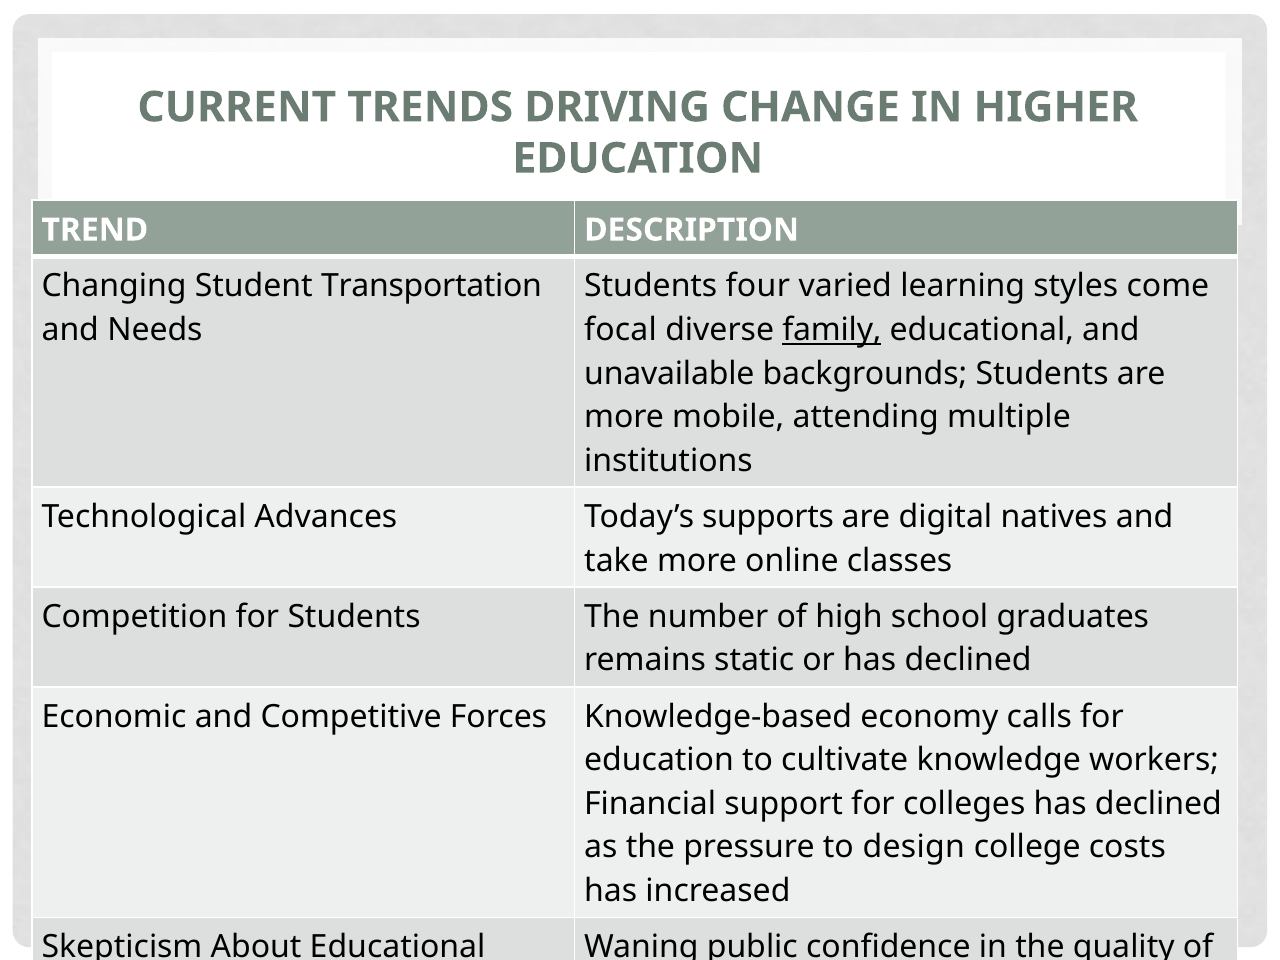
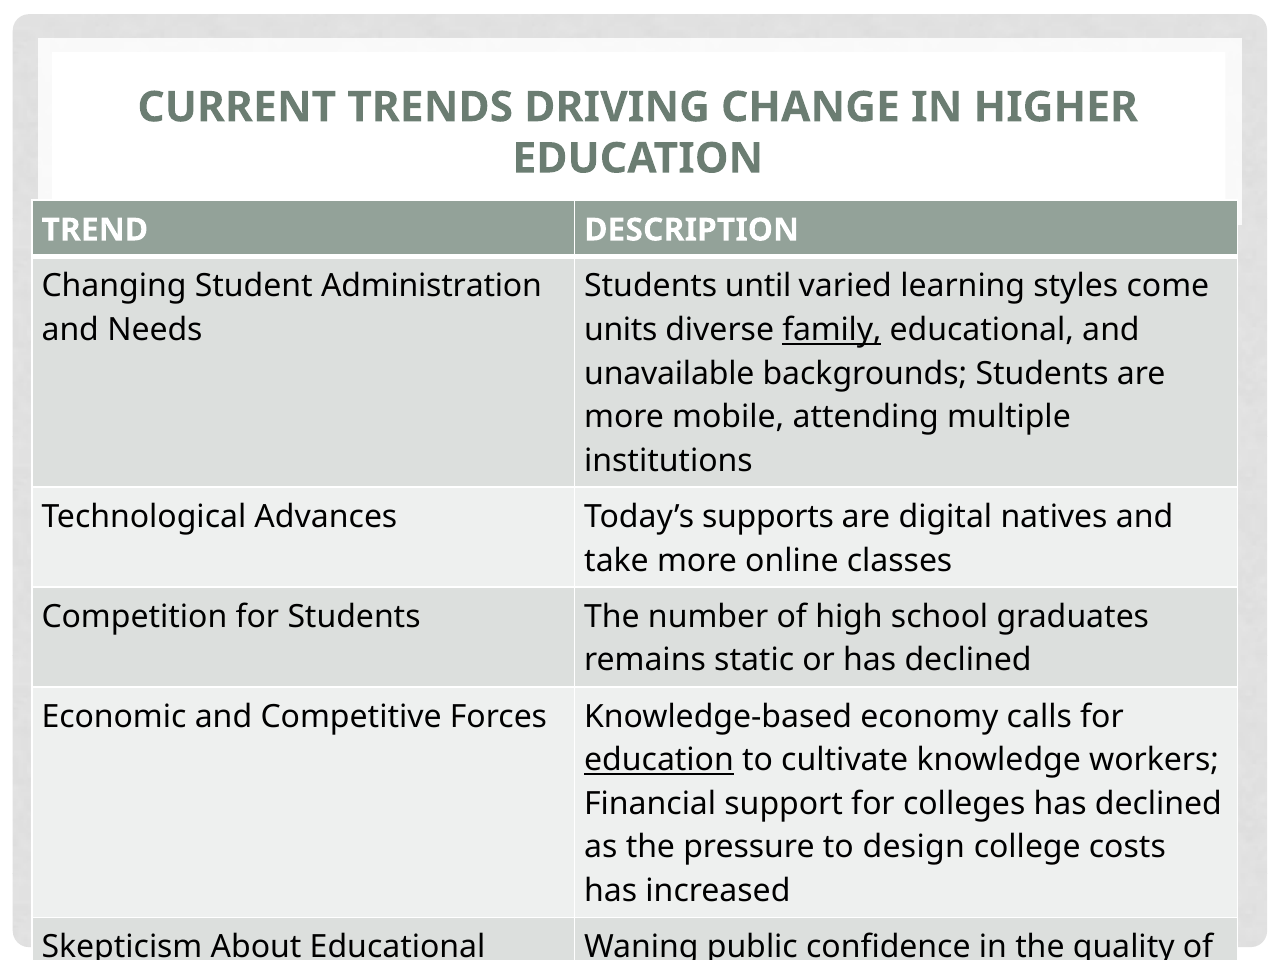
Transportation: Transportation -> Administration (431, 286)
four: four -> until (758, 286)
focal: focal -> units (621, 330)
education underline: none -> present (659, 760)
